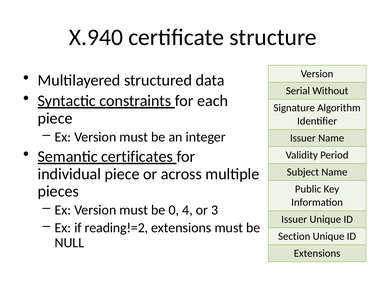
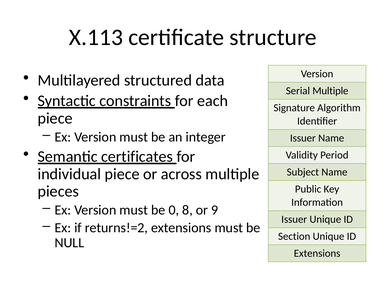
X.940: X.940 -> X.113 (96, 37)
Serial Without: Without -> Multiple (330, 91)
4: 4 -> 8 (187, 210)
3: 3 -> 9 (215, 210)
reading!=2: reading!=2 -> returns!=2 (116, 227)
